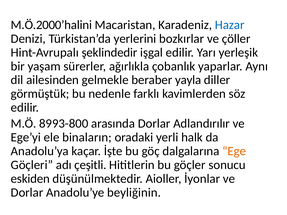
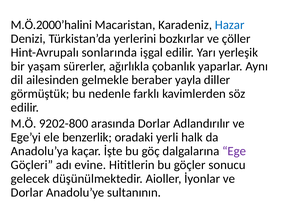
şeklindedir: şeklindedir -> sonlarında (109, 53)
8993-800: 8993-800 -> 9202-800 (64, 124)
binaların: binaların -> benzerlik (87, 138)
Ege colour: orange -> purple (234, 151)
çeşitli: çeşitli -> evine (90, 165)
eskiden: eskiden -> gelecek (30, 179)
beyliğinin: beyliğinin -> sultanının (134, 193)
